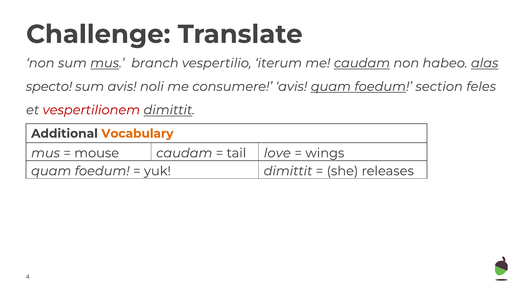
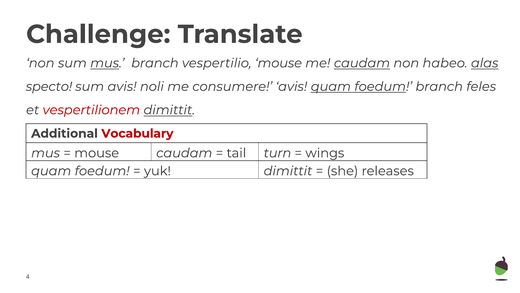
vespertilio iterum: iterum -> mouse (278, 63)
foedum section: section -> branch (439, 86)
Vocabulary colour: orange -> red (137, 133)
love: love -> turn (277, 153)
